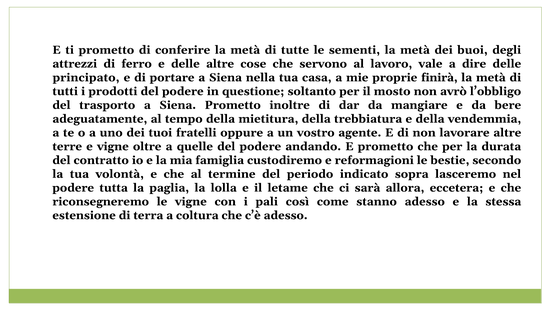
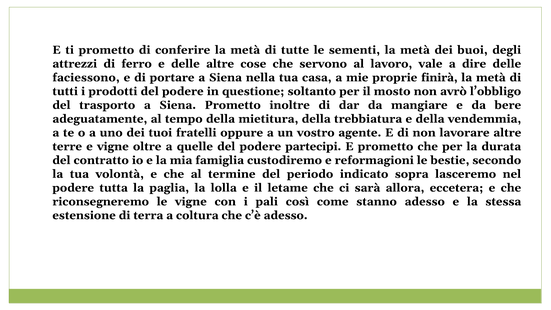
principato: principato -> faciessono (86, 78)
andando: andando -> partecipi (313, 146)
